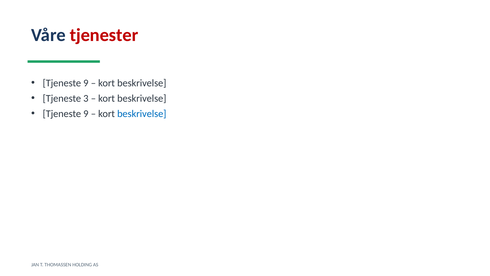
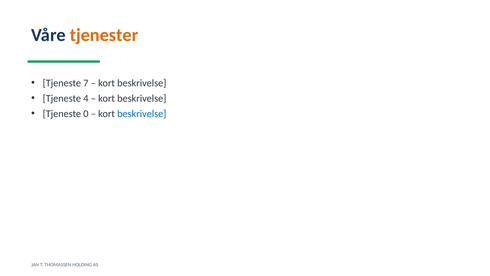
tjenester colour: red -> orange (104, 35)
9: 9 -> 7 (86, 83)
3: 3 -> 4 (86, 98)
9: 9 -> 0 (86, 114)
